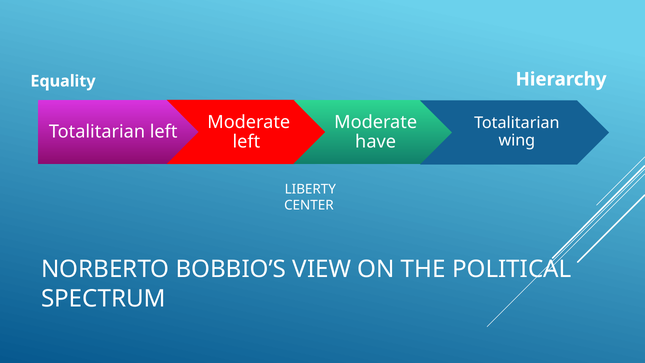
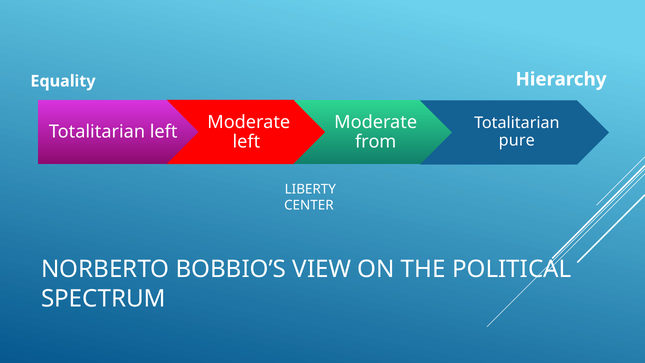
wing: wing -> pure (517, 140)
have: have -> from (376, 142)
